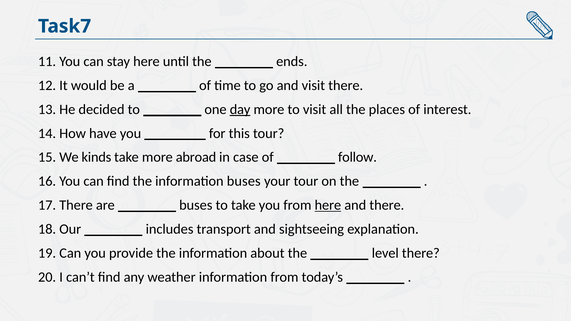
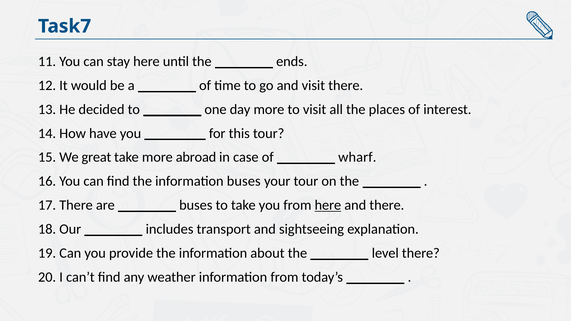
day underline: present -> none (240, 109)
kinds: kinds -> great (96, 157)
follow: follow -> wharf (357, 157)
